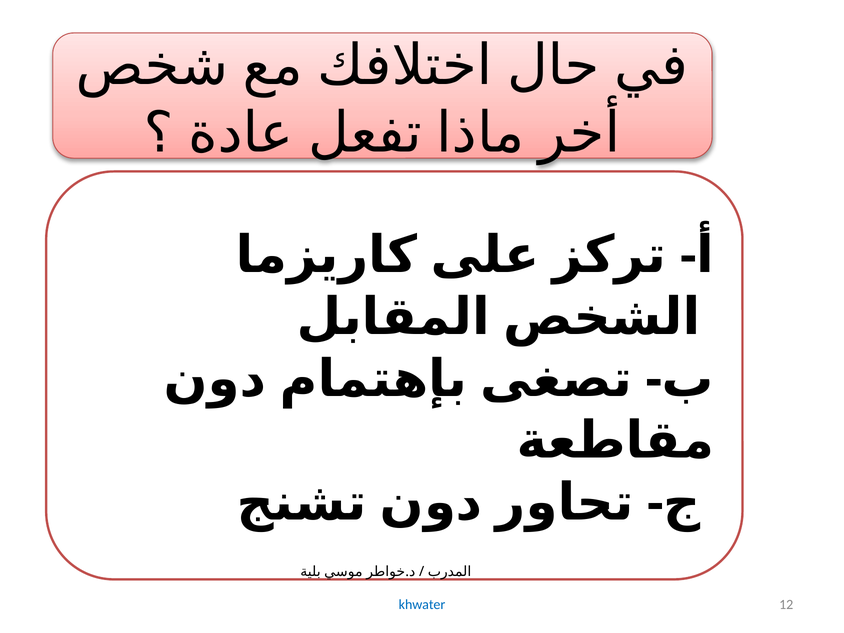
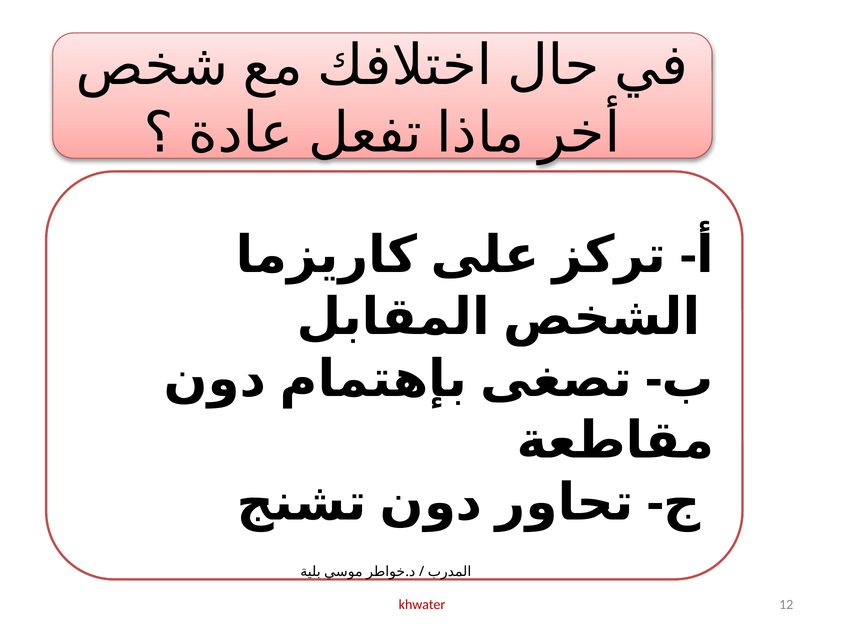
khwater colour: blue -> red (422, 605)
